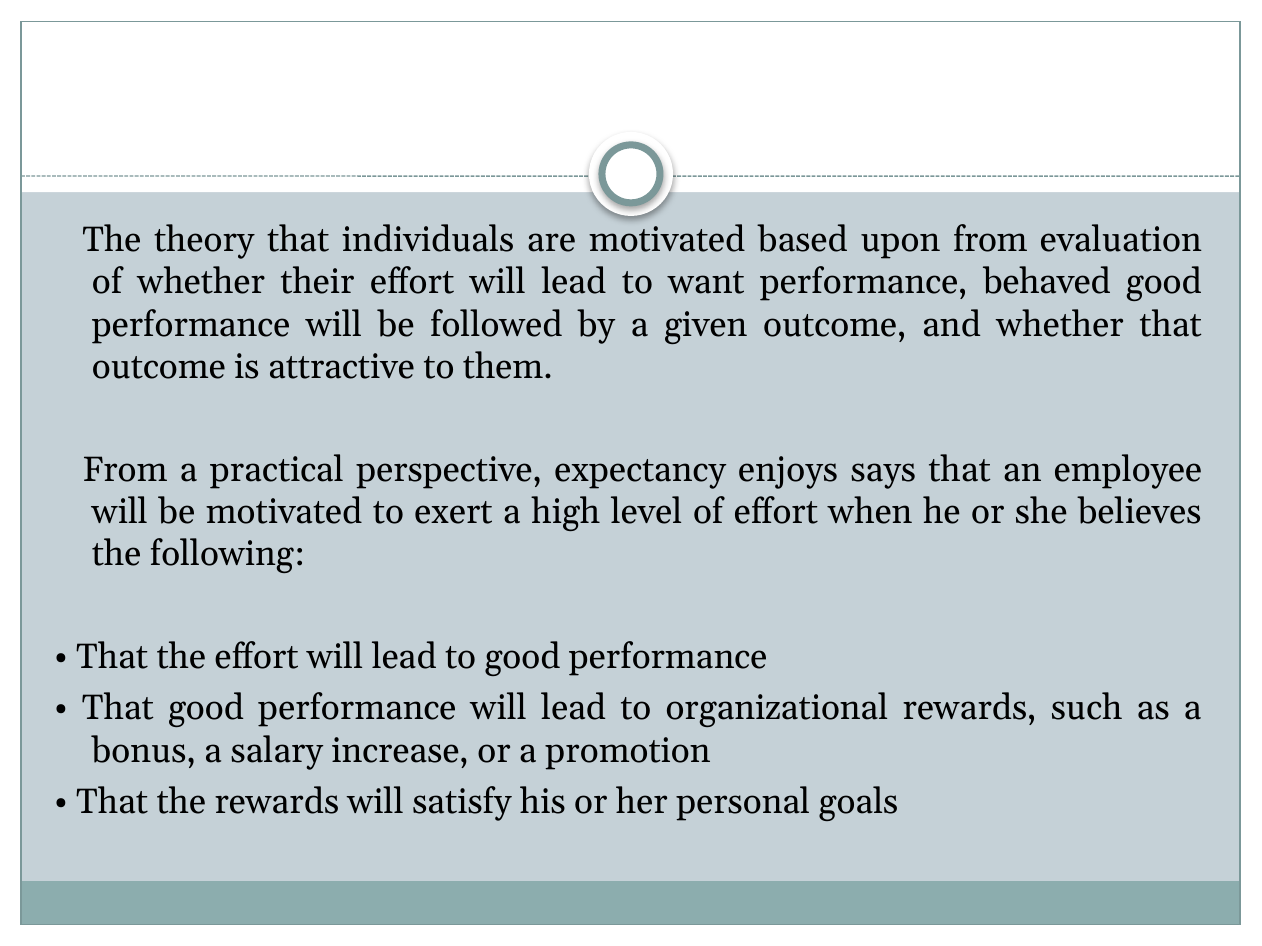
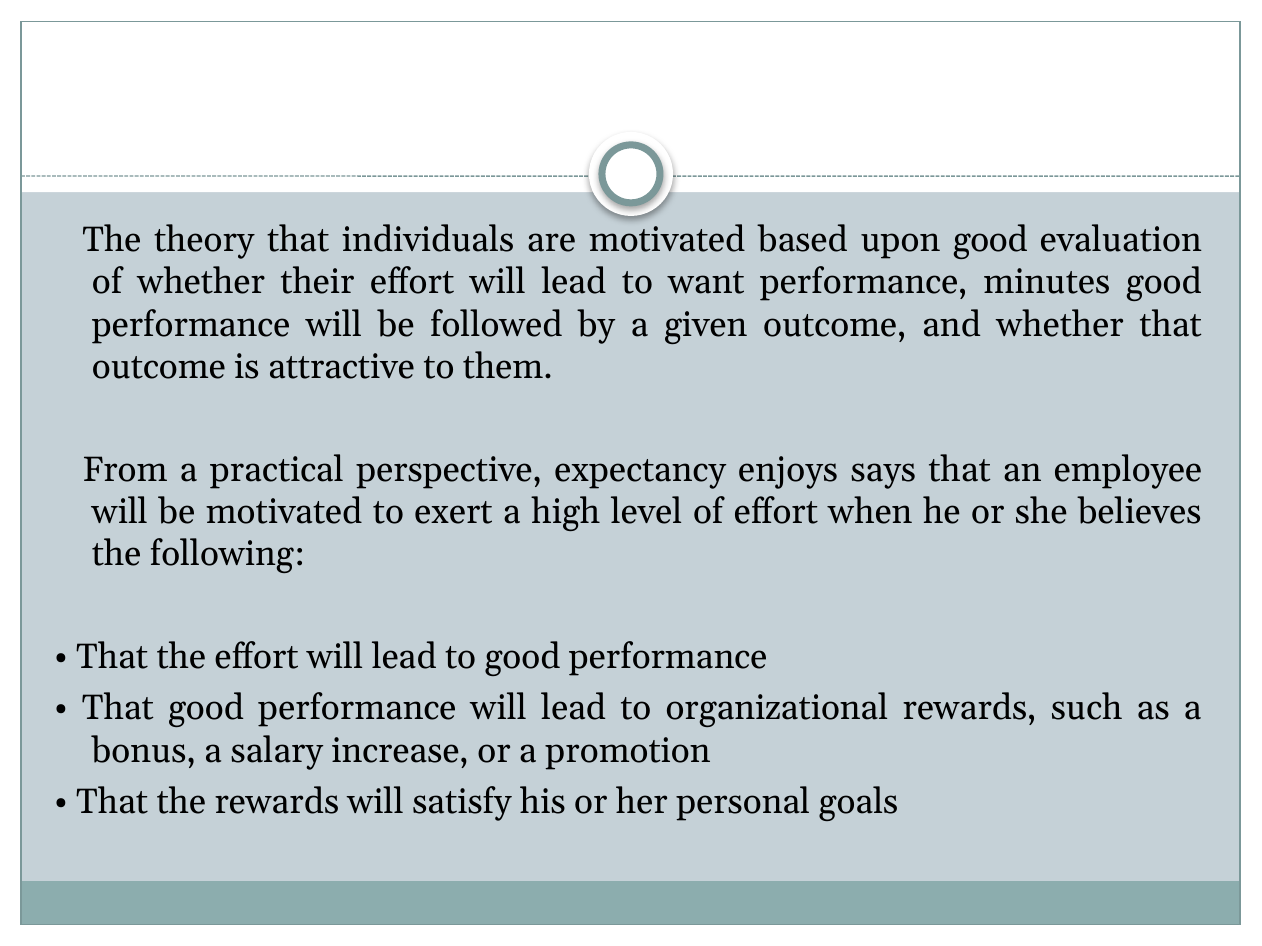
upon from: from -> good (990, 240)
behaved: behaved -> minutes (1047, 283)
